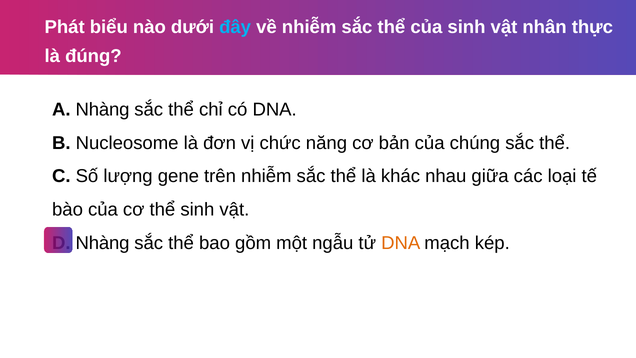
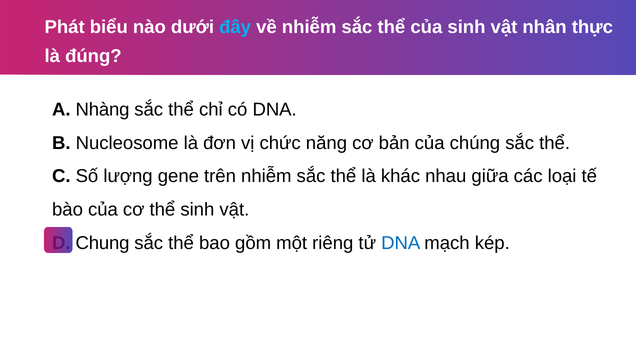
Nhàng: Nhàng -> Chung (103, 243)
ngẫu: ngẫu -> riêng (333, 243)
DNA colour: orange -> blue (401, 243)
